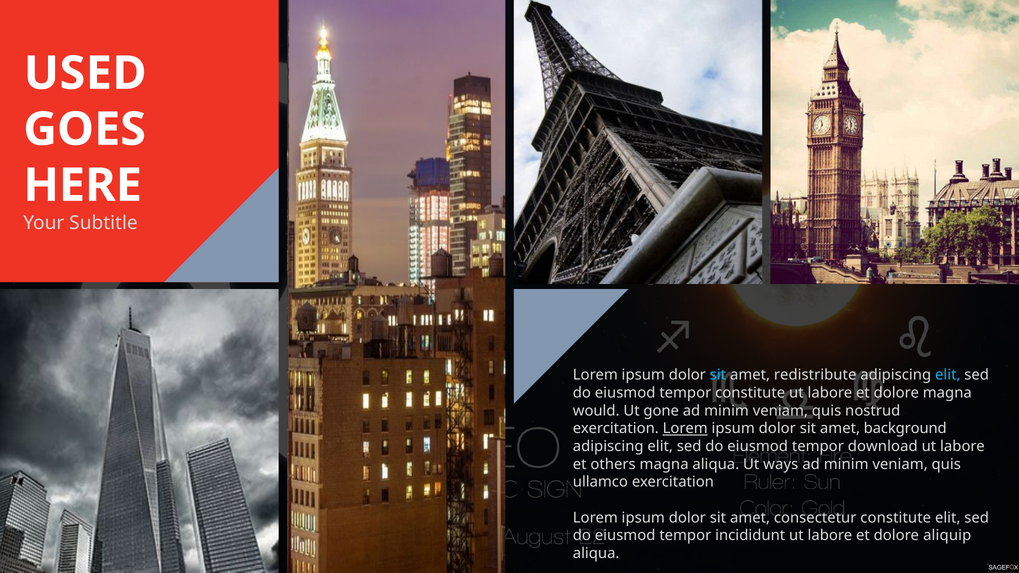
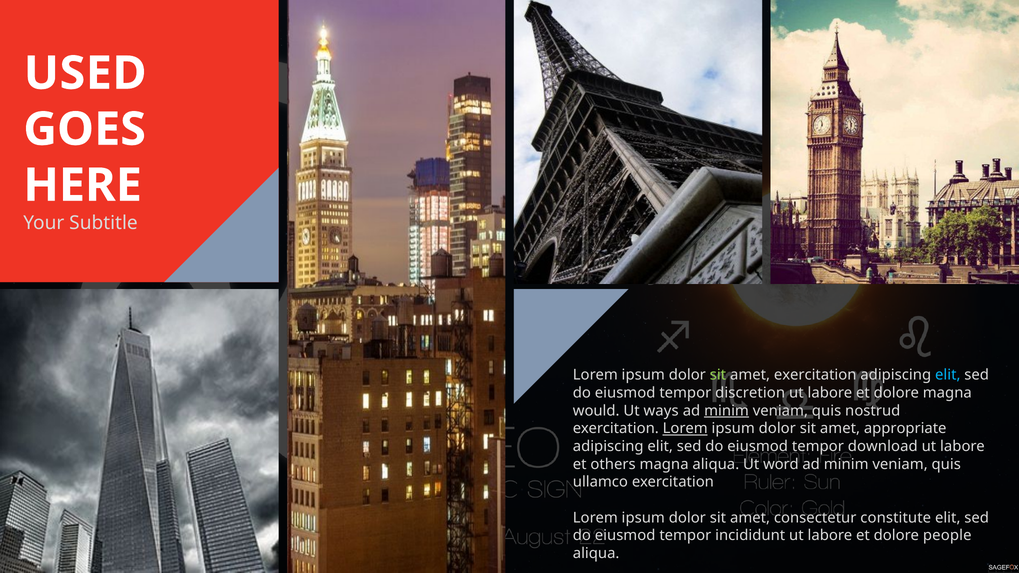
sit colour: light blue -> light green (718, 375)
amet redistribute: redistribute -> exercitation (815, 375)
tempor constitute: constitute -> discretion (750, 393)
gone: gone -> ways (661, 411)
minim underline: none -> present (727, 411)
background: background -> appropriate (905, 429)
ways: ways -> word (781, 464)
aliquip: aliquip -> people (947, 536)
